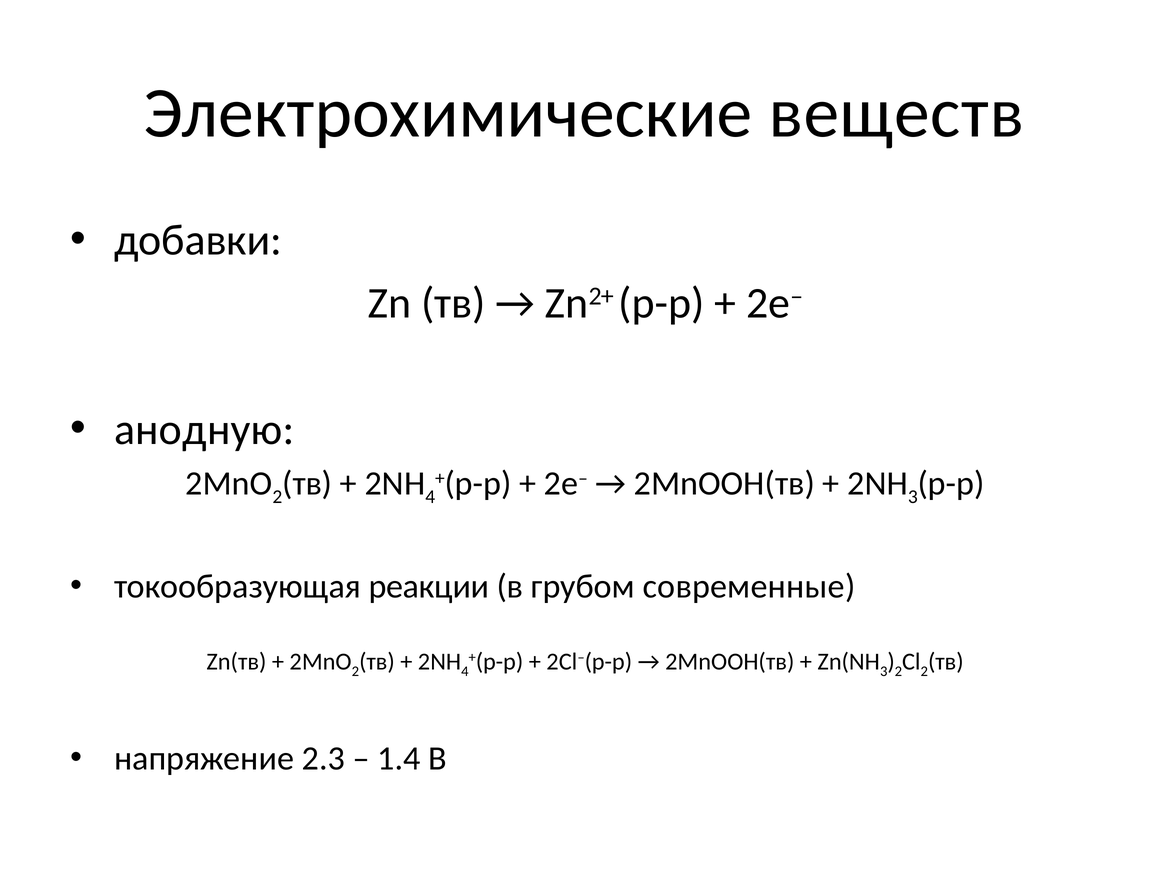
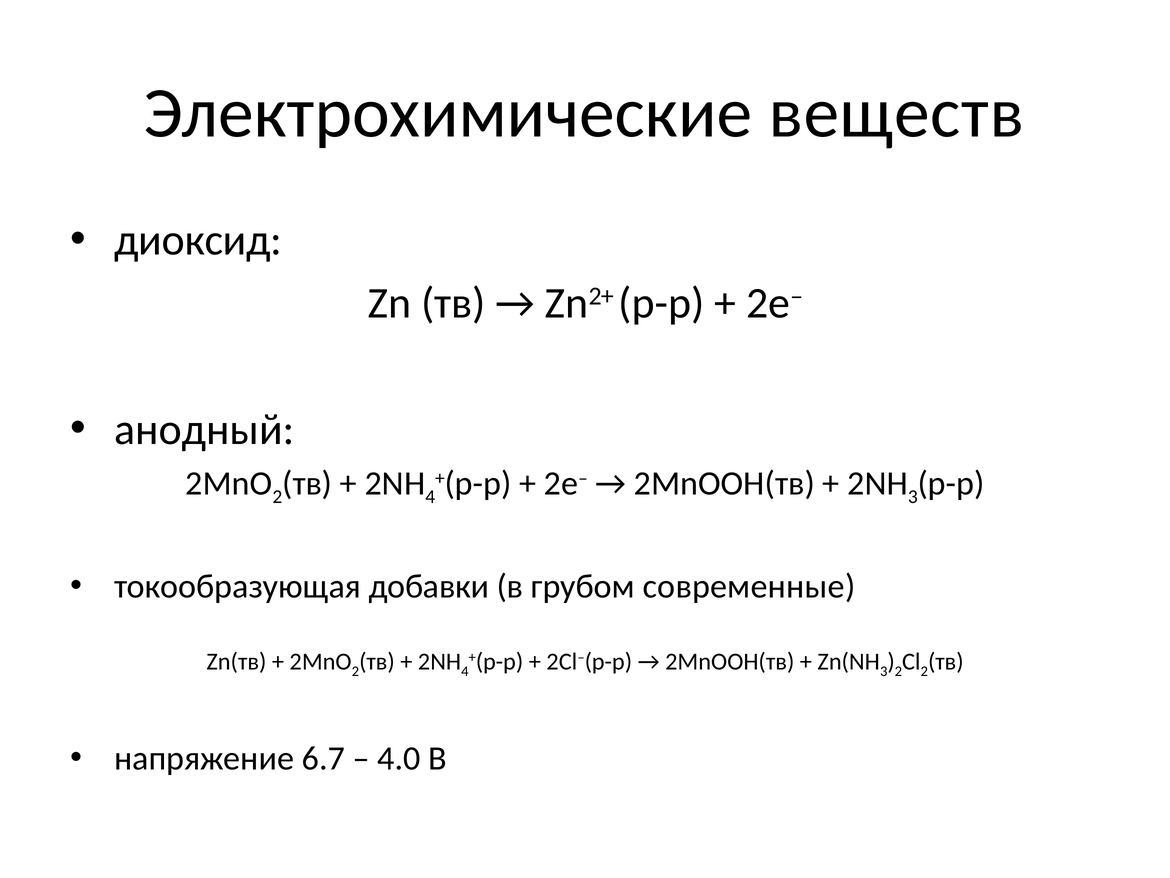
добавки: добавки -> диоксид (198, 240)
анодную: анодную -> анодный (204, 429)
реакции: реакции -> добавки (429, 586)
2.3: 2.3 -> 6.7 (323, 758)
1.4: 1.4 -> 4.0 (399, 758)
